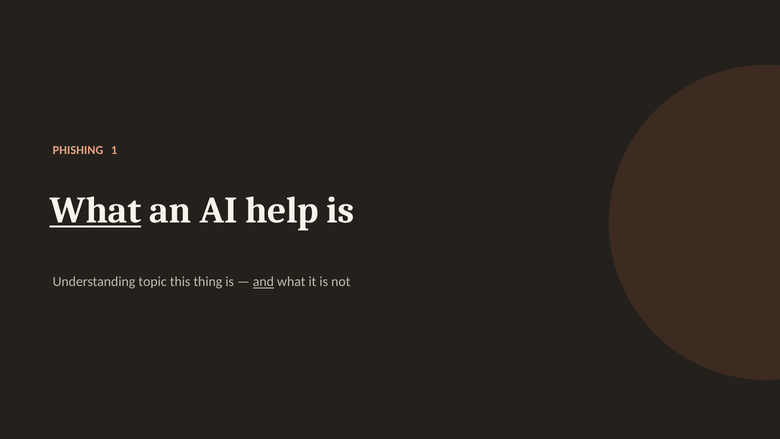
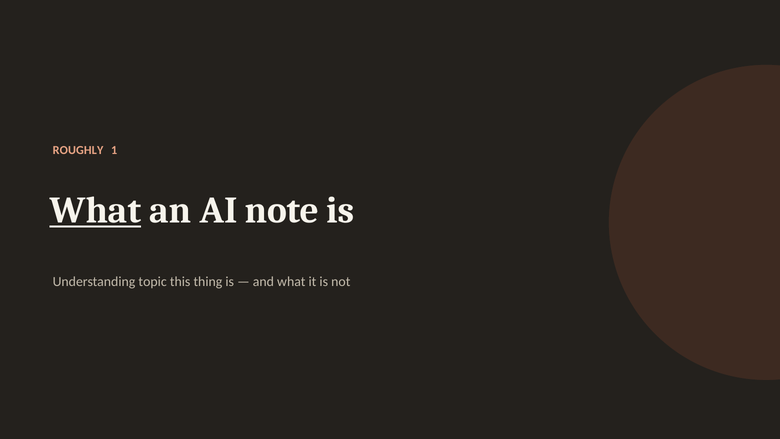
PHISHING: PHISHING -> ROUGHLY (78, 150)
help: help -> note (282, 210)
and underline: present -> none (263, 282)
